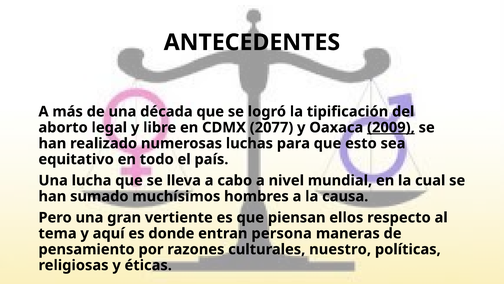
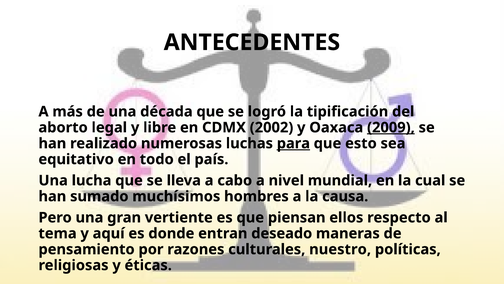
2077: 2077 -> 2002 (272, 127)
para underline: none -> present (293, 143)
persona: persona -> deseado (282, 233)
